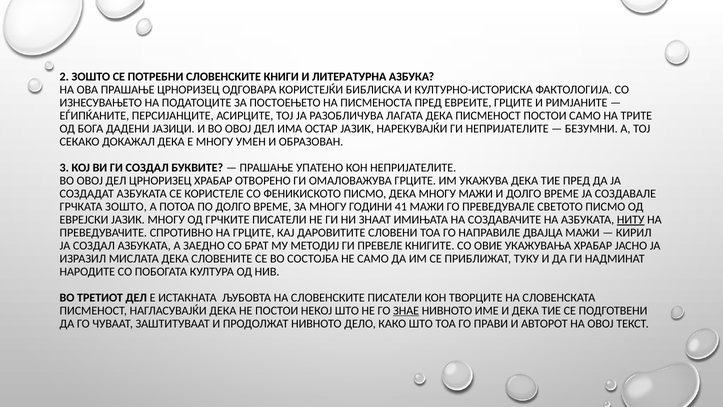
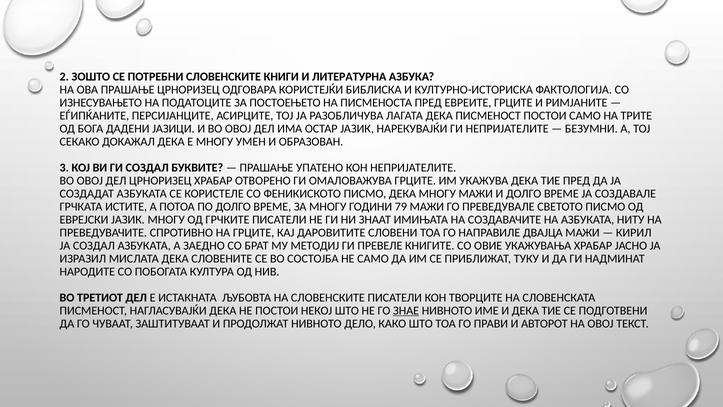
ГРЧКАТА ЗОШТО: ЗОШТО -> ИСТИТЕ (126, 207)
41: 41 -> 79 (401, 207)
НИТУ underline: present -> none (631, 220)
